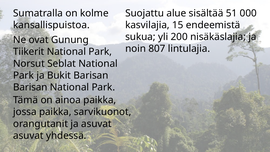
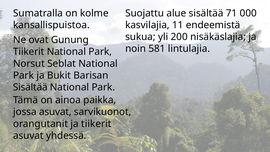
51: 51 -> 71 (232, 13)
15: 15 -> 11 (178, 25)
807: 807 -> 581 (157, 49)
Barisan: Barisan -> Sisältää (30, 87)
jossa paikka: paikka -> asuvat (55, 112)
ja asuvat: asuvat -> tiikerit (96, 124)
